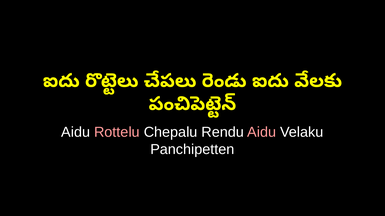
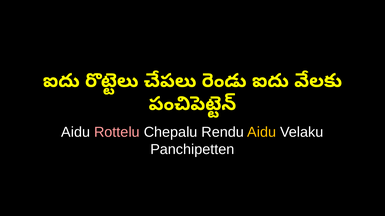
Aidu colour: pink -> yellow (262, 132)
